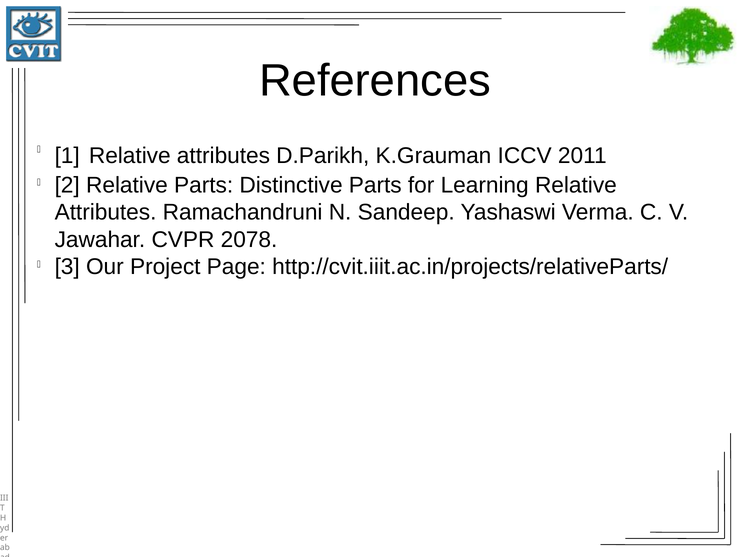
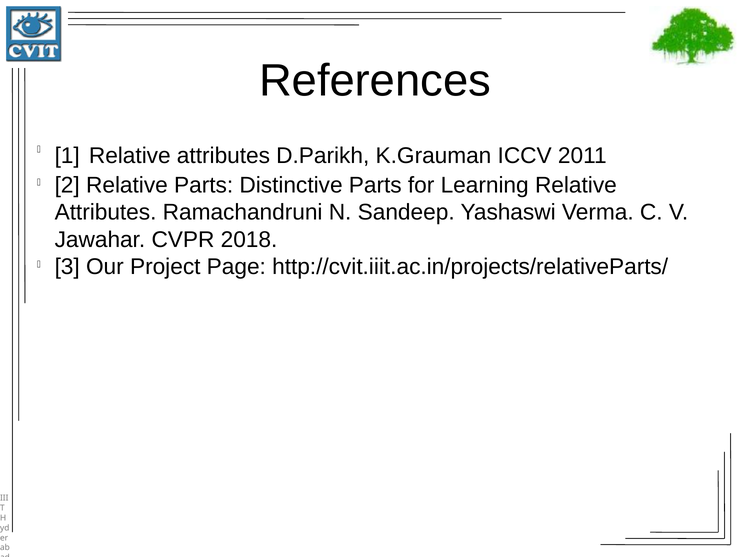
2078: 2078 -> 2018 (249, 240)
